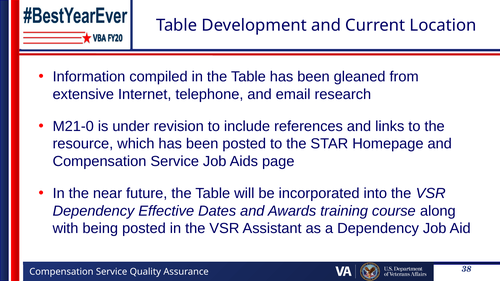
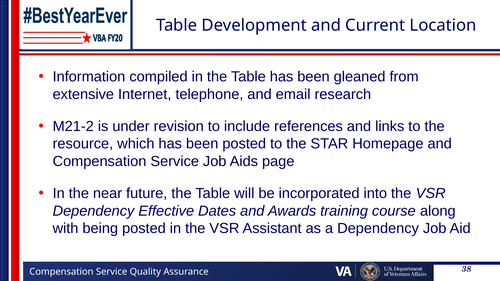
M21-0: M21-0 -> M21-2 (73, 126)
